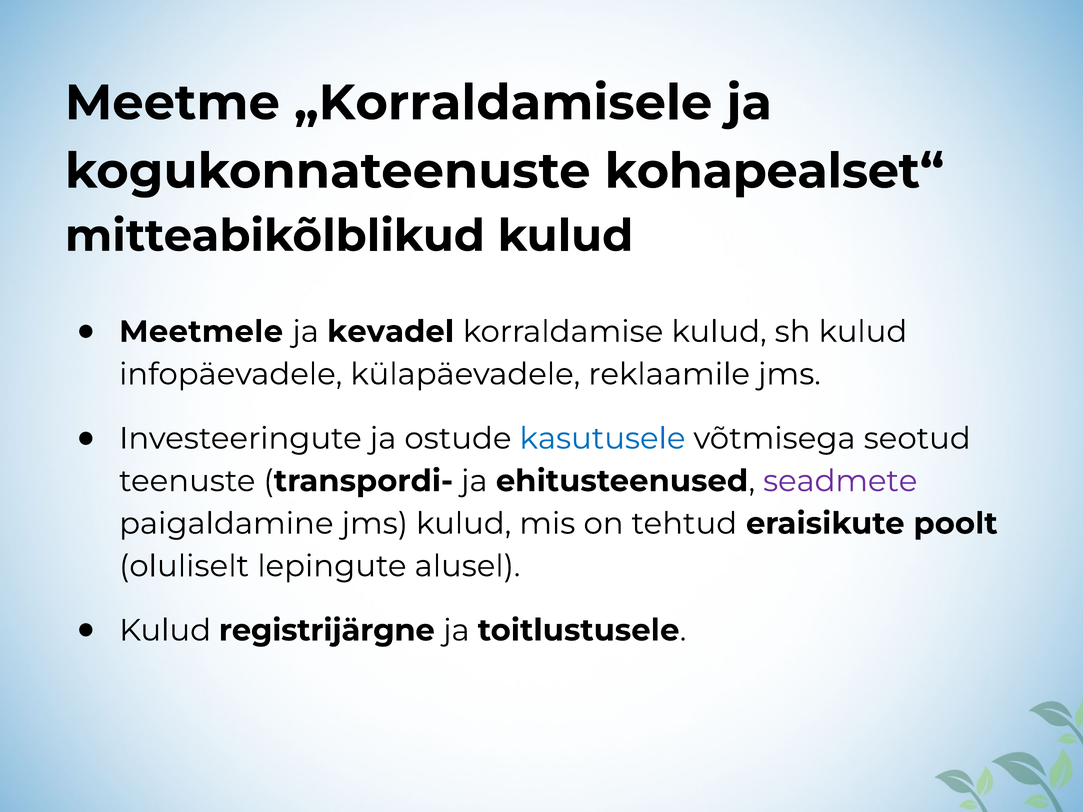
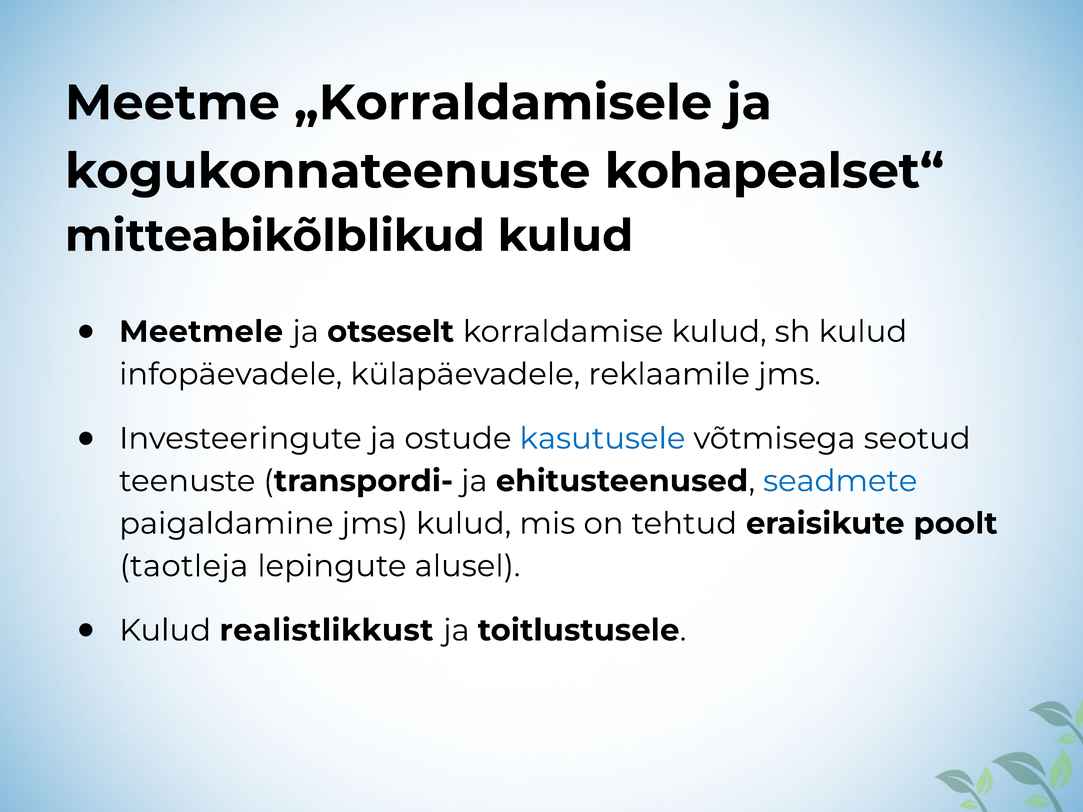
kevadel: kevadel -> otseselt (391, 332)
seadmete colour: purple -> blue (840, 481)
oluliselt: oluliselt -> taotleja (184, 566)
registrijärgne: registrijärgne -> realistlikkust (326, 631)
